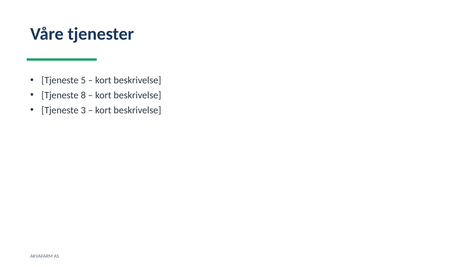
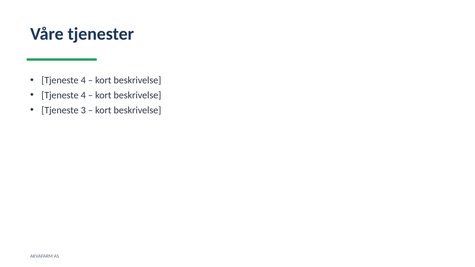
5: 5 -> 4 (83, 80)
8: 8 -> 4 (83, 95)
